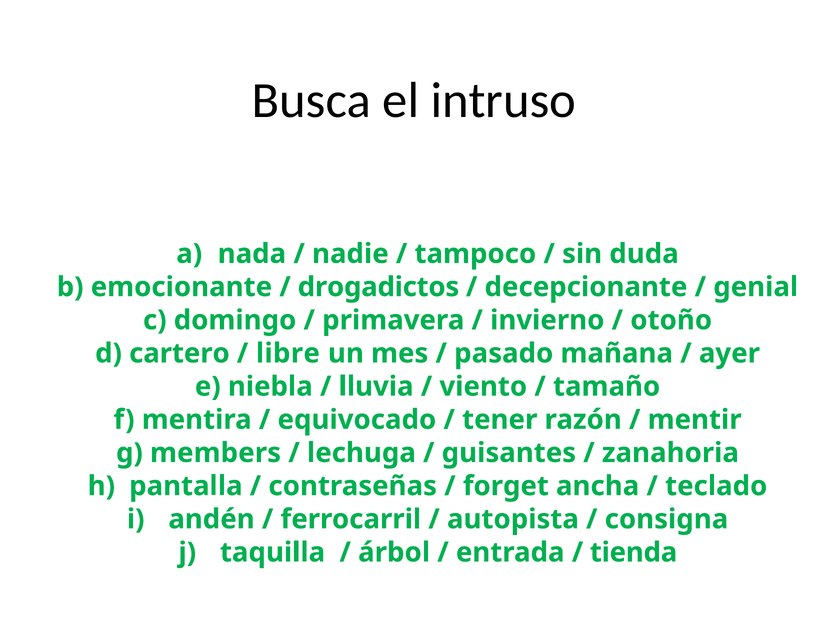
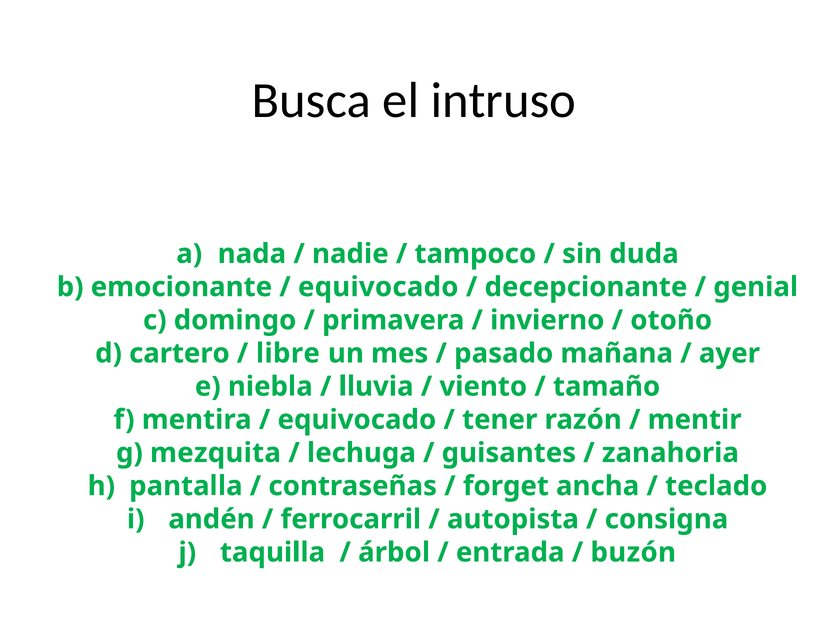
drogadictos: drogadictos -> equivocado (378, 287)
members: members -> mezquita (215, 453)
tienda: tienda -> buzón (633, 552)
